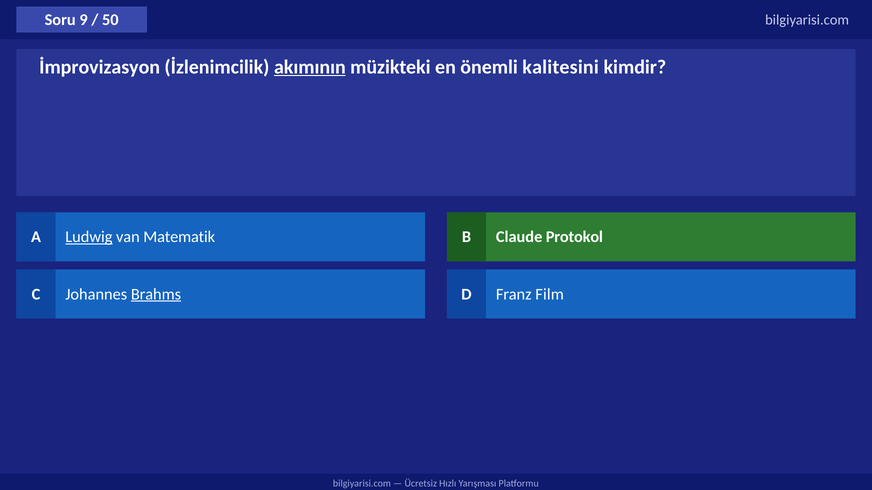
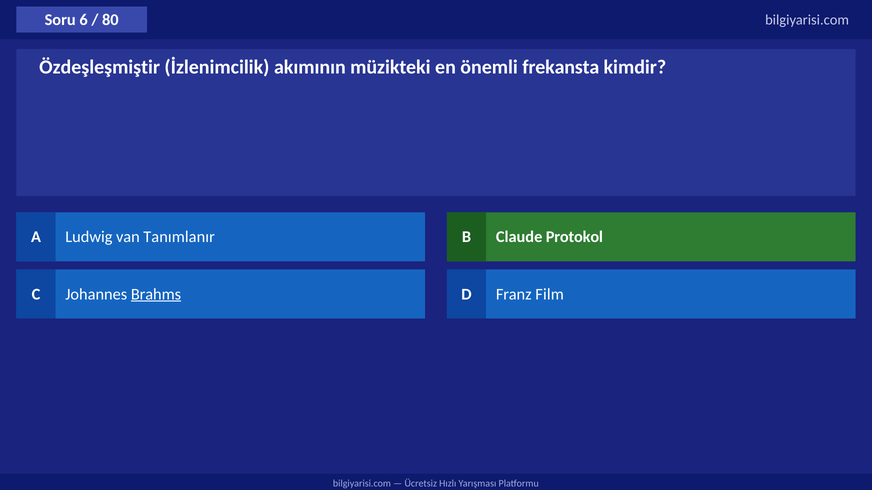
9: 9 -> 6 (84, 20)
50: 50 -> 80 (110, 20)
İmprovizasyon: İmprovizasyon -> Özdeşleşmiştir (100, 67)
akımının underline: present -> none (310, 67)
kalitesini: kalitesini -> frekansta (561, 67)
Ludwig underline: present -> none (89, 237)
Matematik: Matematik -> Tanımlanır (179, 237)
